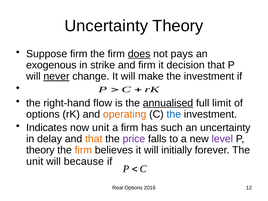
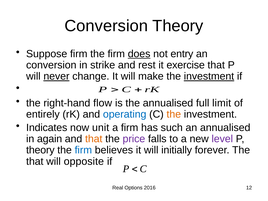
Uncertainty: Uncertainty -> Conversion (106, 26)
pays: pays -> entry (182, 54)
exogenous: exogenous -> conversion (51, 65)
and firm: firm -> rest (147, 65)
decision: decision -> exercise (186, 65)
investment underline: none -> present (209, 76)
annualised underline: present -> none (168, 103)
options: options -> entirely (43, 114)
operating colour: orange -> blue (125, 114)
the colour: blue -> orange (174, 114)
an uncertainty: uncertainty -> annualised (225, 128)
delay: delay -> again (50, 139)
firm colour: orange -> blue (83, 150)
unit: unit -> that (35, 161)
because: because -> opposite (84, 161)
